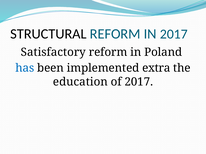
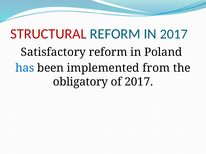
STRUCTURAL colour: black -> red (48, 34)
extra: extra -> from (156, 68)
education: education -> obligatory (80, 82)
